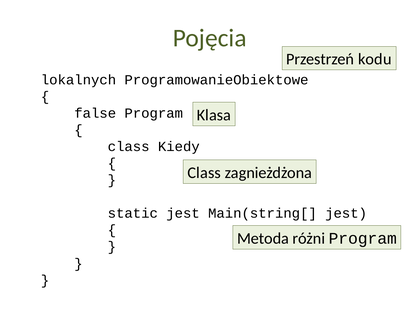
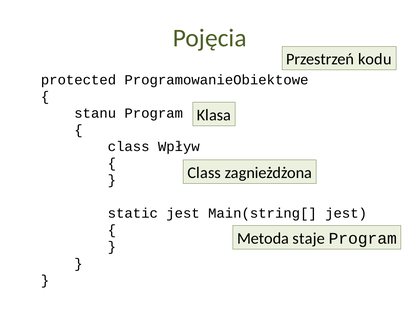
lokalnych: lokalnych -> protected (78, 80)
false: false -> stanu (95, 113)
Kiedy: Kiedy -> Wpływ (179, 147)
różni: różni -> staje (309, 239)
